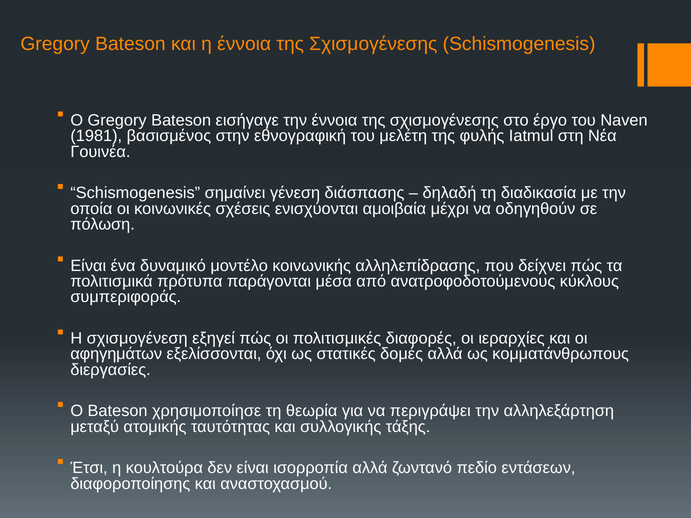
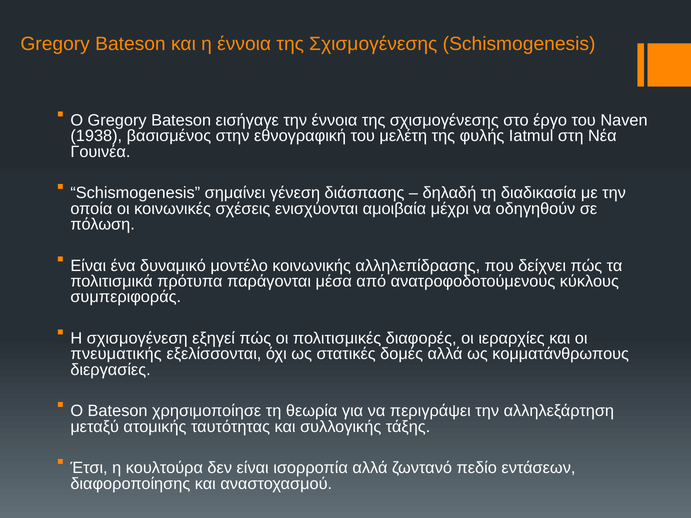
1981: 1981 -> 1938 (96, 136)
αφηγημάτων: αφηγημάτων -> πνευματικής (116, 354)
